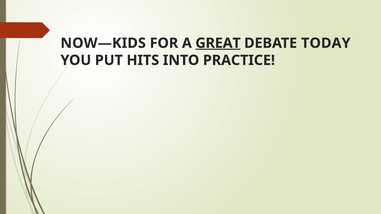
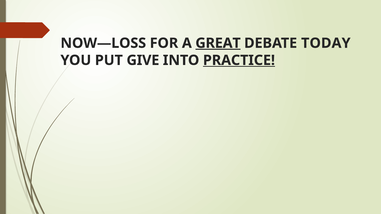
NOW—KIDS: NOW—KIDS -> NOW—LOSS (103, 43)
HITS: HITS -> GIVE (143, 60)
PRACTICE underline: none -> present (239, 60)
